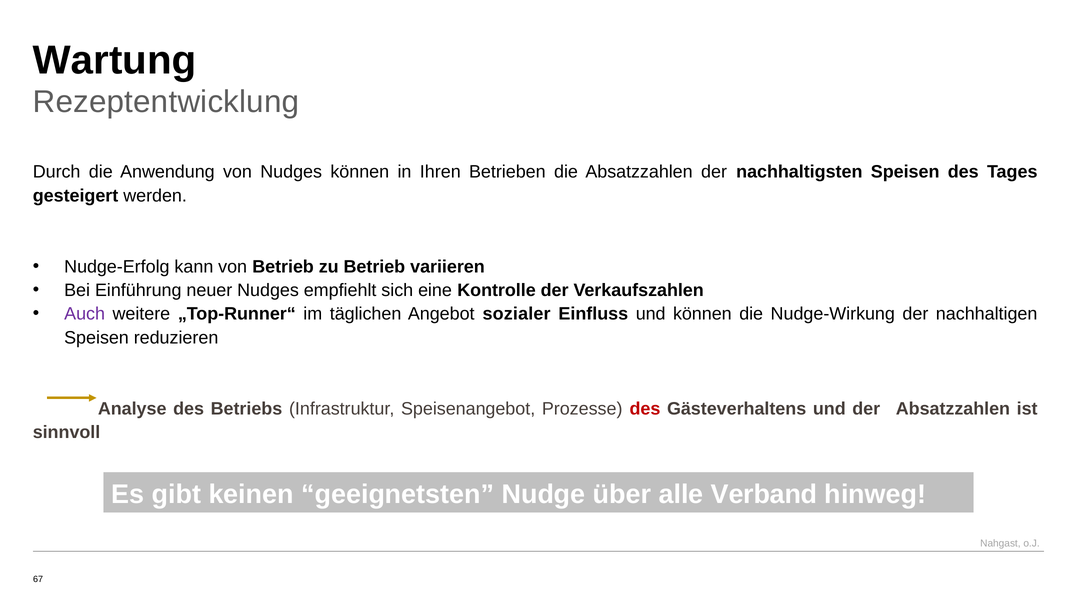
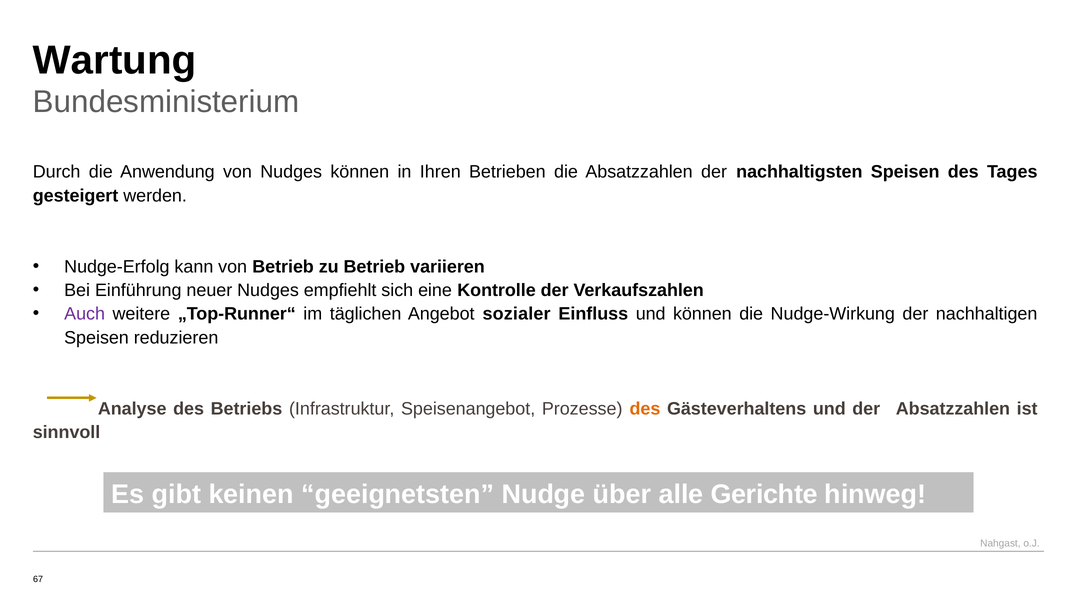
Rezeptentwicklung: Rezeptentwicklung -> Bundesministerium (166, 102)
des colour: red -> orange (645, 409)
Verband: Verband -> Gerichte (764, 494)
